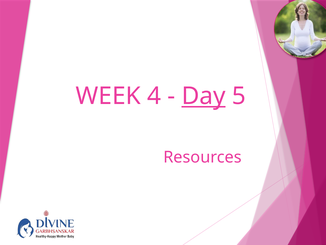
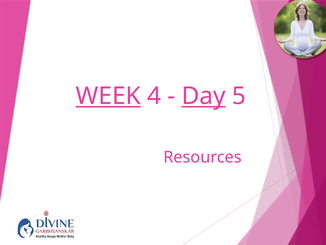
WEEK underline: none -> present (108, 96)
